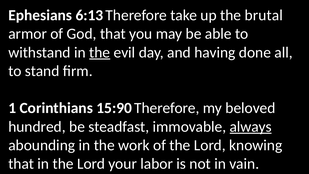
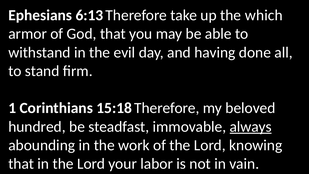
brutal: brutal -> which (264, 15)
the underline: present -> none (100, 52)
15:90: 15:90 -> 15:18 (114, 108)
